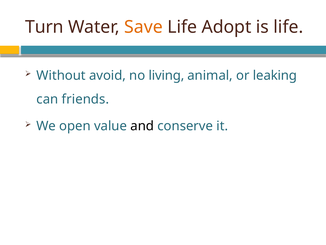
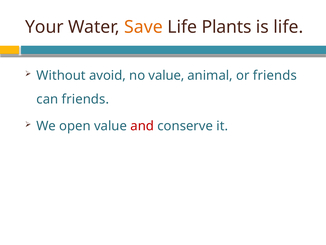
Turn: Turn -> Your (44, 27)
Adopt: Adopt -> Plants (227, 27)
no living: living -> value (166, 75)
or leaking: leaking -> friends (275, 75)
and colour: black -> red (142, 126)
